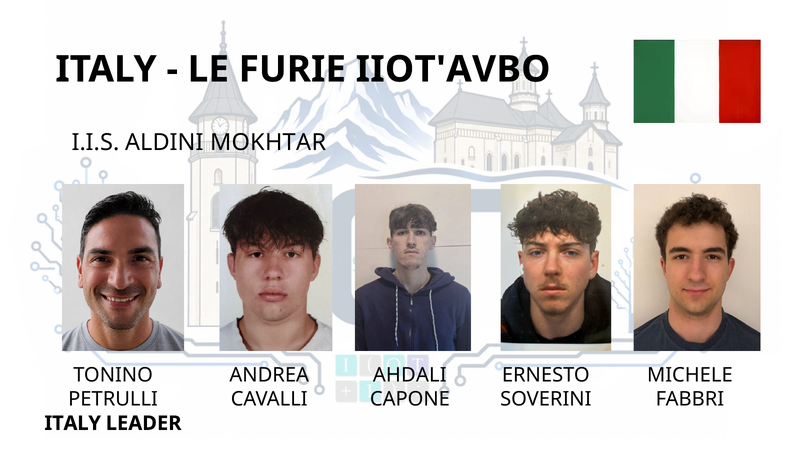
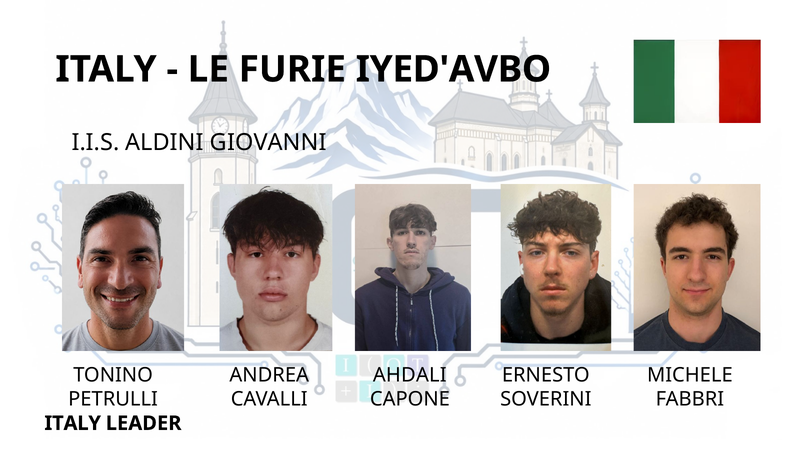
IIOT'AVBO: IIOT'AVBO -> IYED'AVBO (453, 69)
MOKHTAR: MOKHTAR -> GIOVANNI (268, 142)
